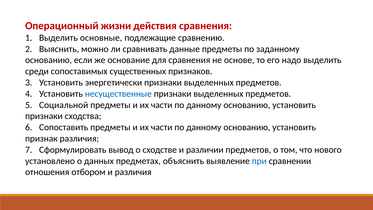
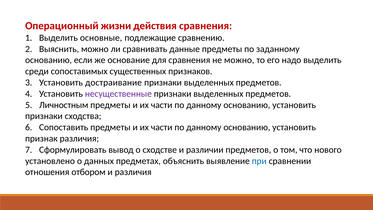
не основе: основе -> можно (239, 60)
энергетически: энергетически -> достраивание (114, 82)
несущественные colour: blue -> purple (118, 94)
Социальной: Социальной -> Личностным (64, 105)
